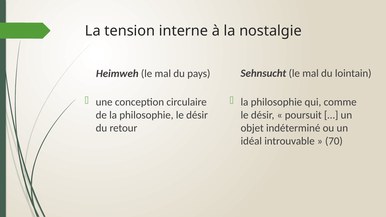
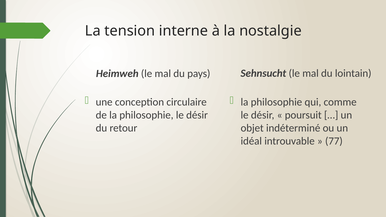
70: 70 -> 77 (334, 141)
